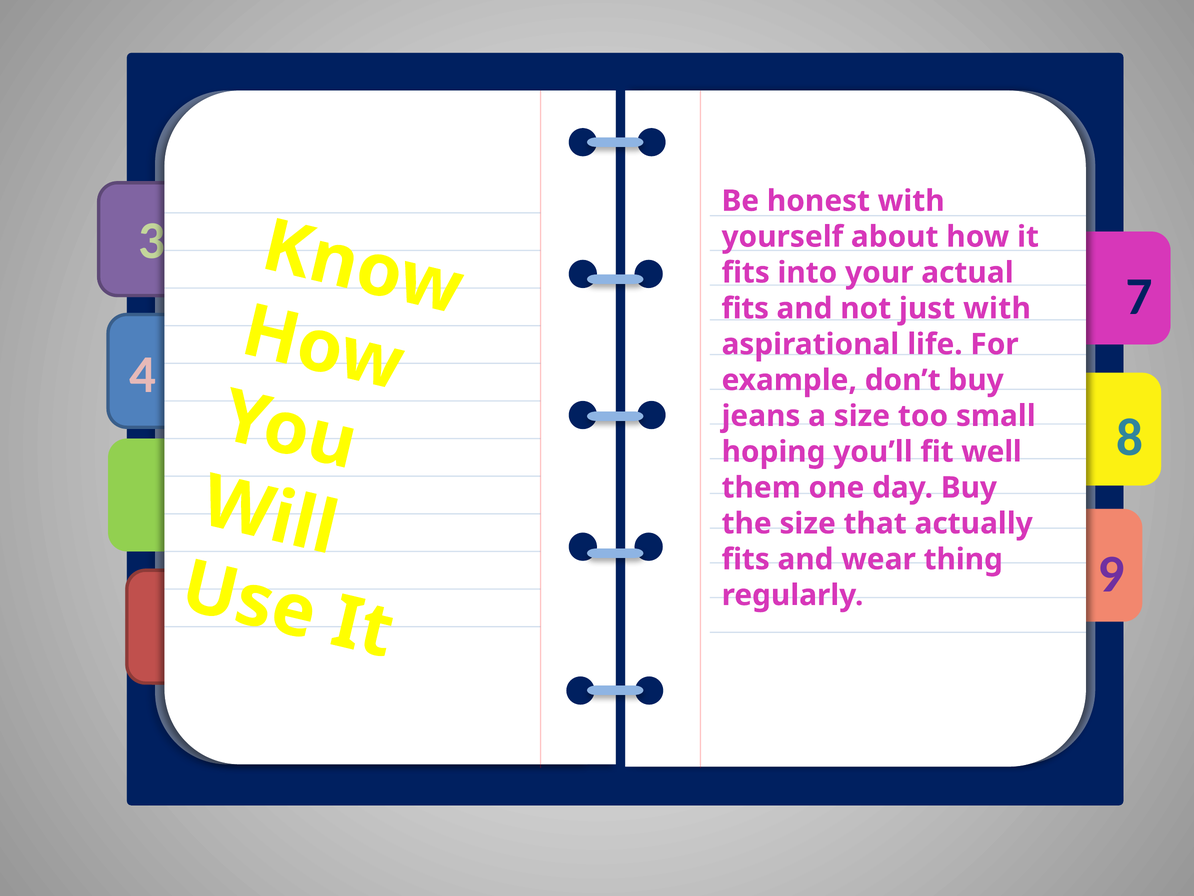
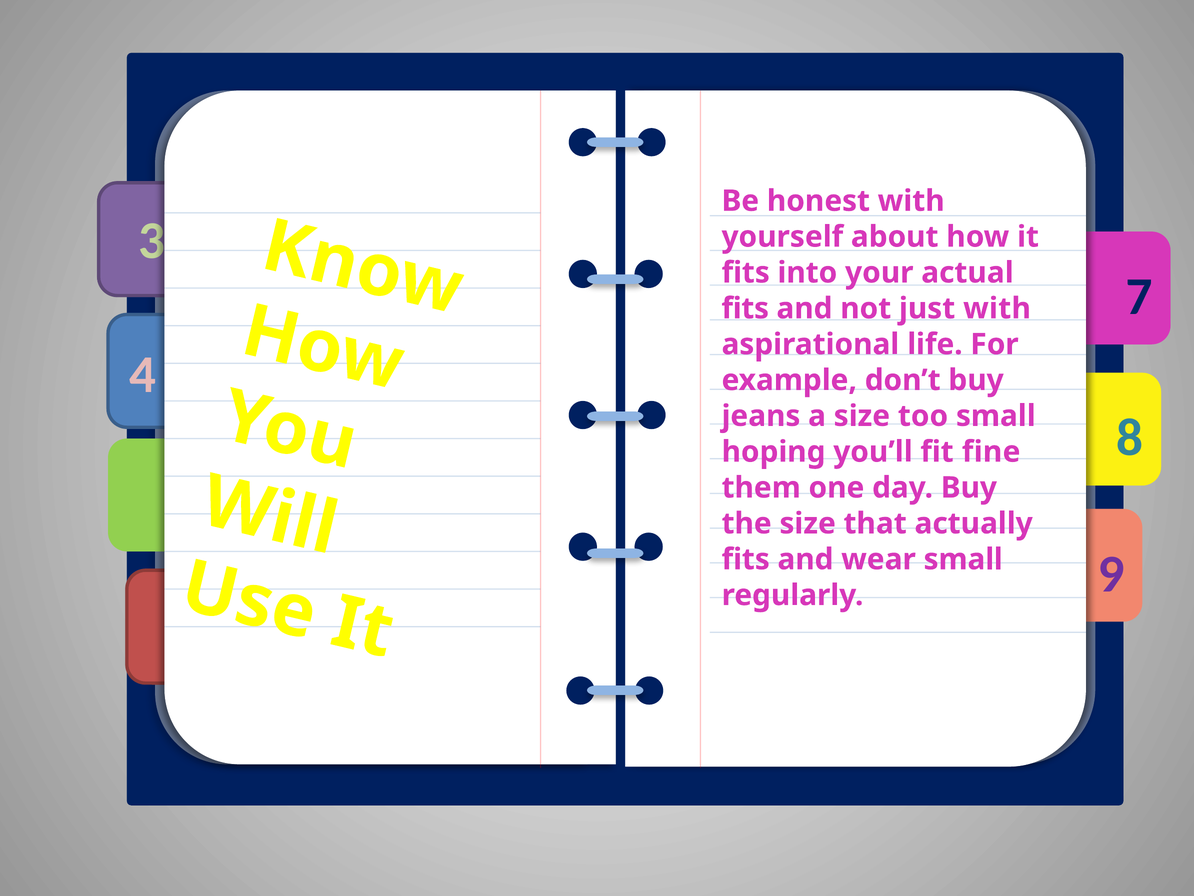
well: well -> fine (991, 452)
wear thing: thing -> small (963, 559)
